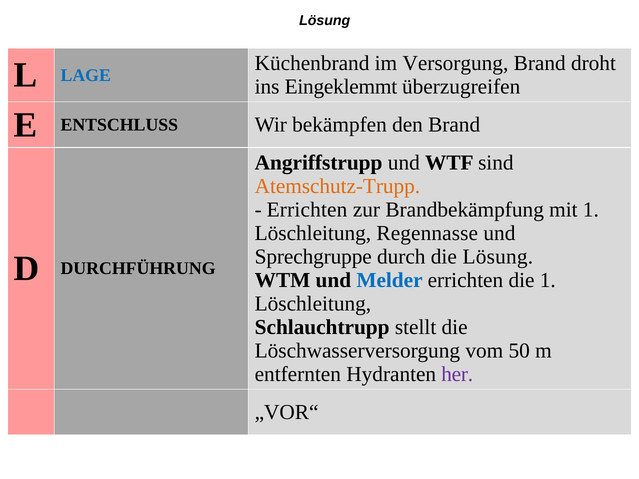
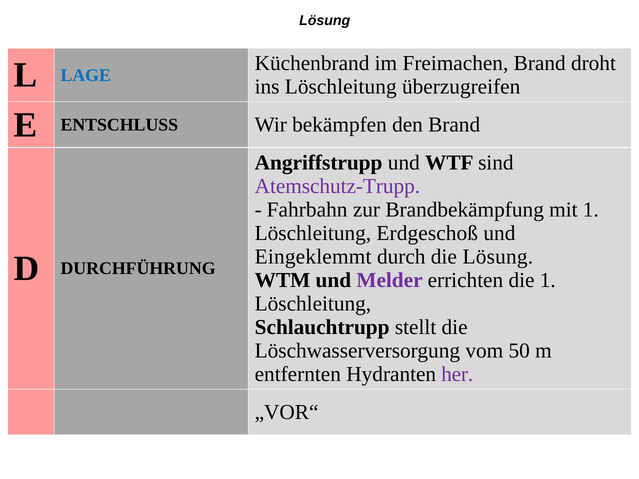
Versorgung: Versorgung -> Freimachen (455, 63)
ins Eingeklemmt: Eingeklemmt -> Löschleitung (341, 87)
Atemschutz-Trupp colour: orange -> purple (337, 186)
Errichten: Errichten -> Fahrbahn (307, 210)
Regennasse: Regennasse -> Erdgeschoß (427, 233)
Sprechgruppe: Sprechgruppe -> Eingeklemmt (313, 257)
Melder colour: blue -> purple (389, 280)
